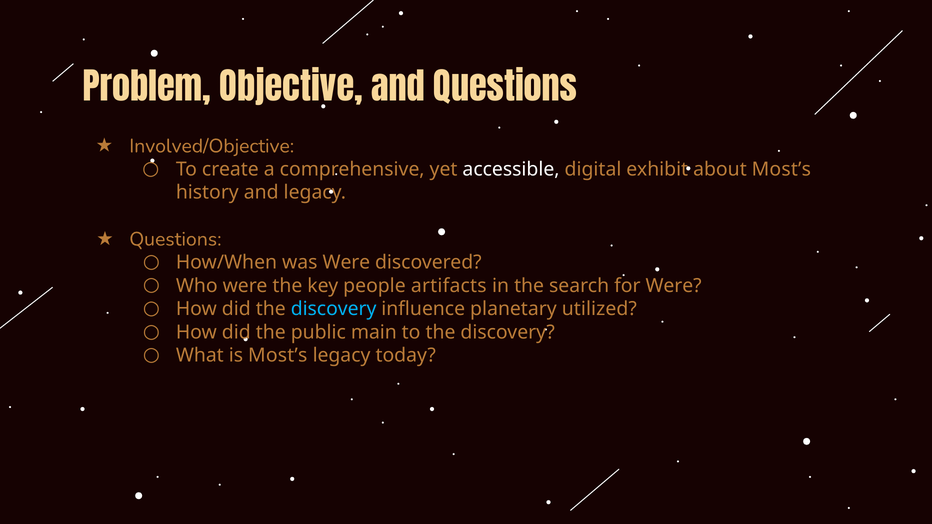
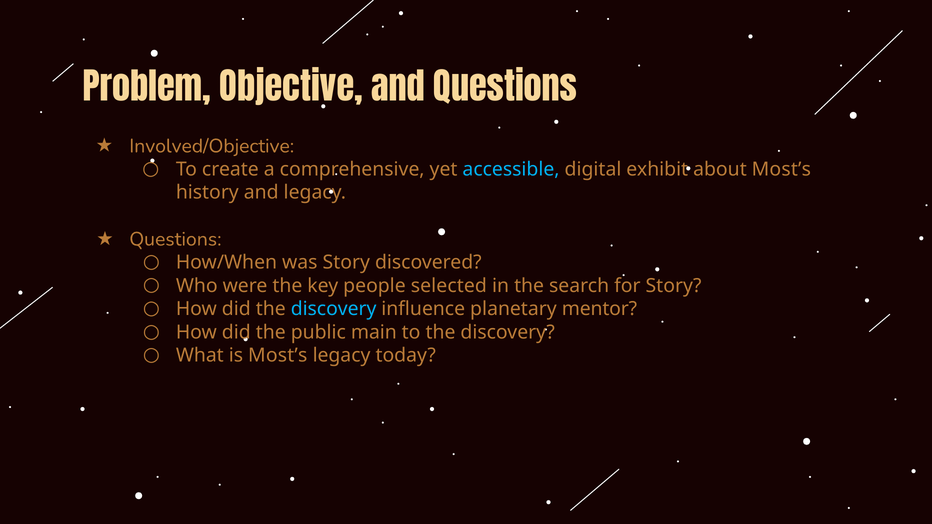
accessible colour: white -> light blue (511, 169)
was Were: Were -> Story (346, 263)
artifacts: artifacts -> selected (449, 286)
for Were: Were -> Story (673, 286)
utilized: utilized -> mentor (599, 309)
